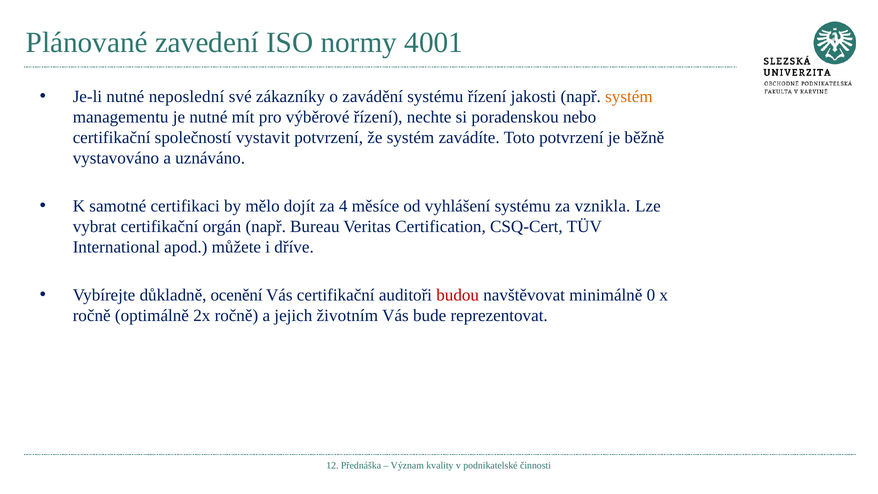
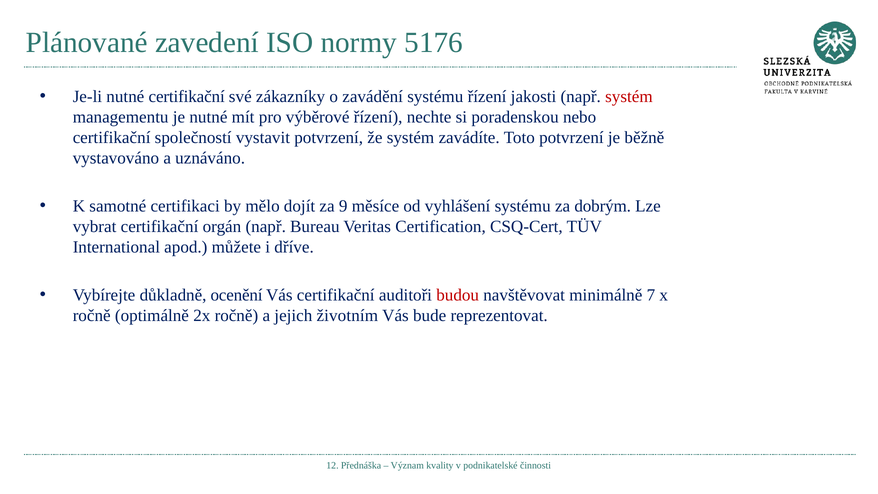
4001: 4001 -> 5176 (434, 43)
nutné neposlední: neposlední -> certifikační (187, 97)
systém colour: orange -> red (629, 97)
4: 4 -> 9 (343, 206)
vznikla: vznikla -> dobrým (603, 206)
0: 0 -> 7 (651, 295)
